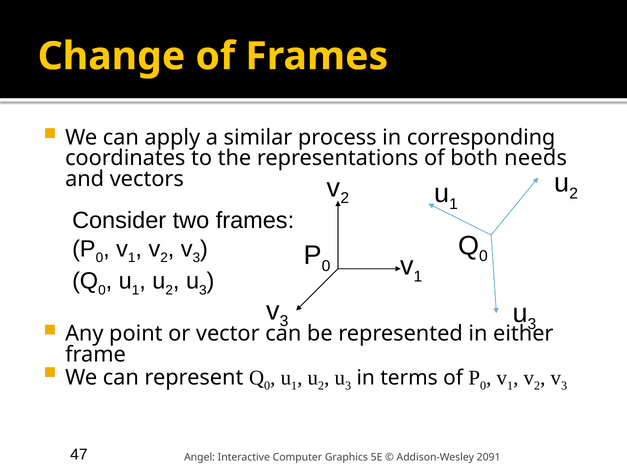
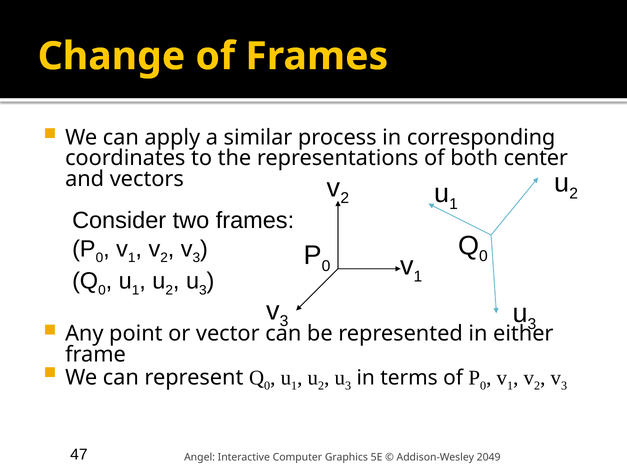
needs: needs -> center (536, 158)
2091: 2091 -> 2049 (489, 457)
